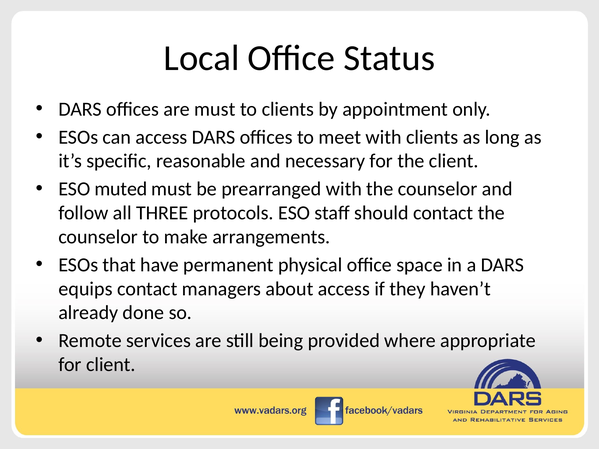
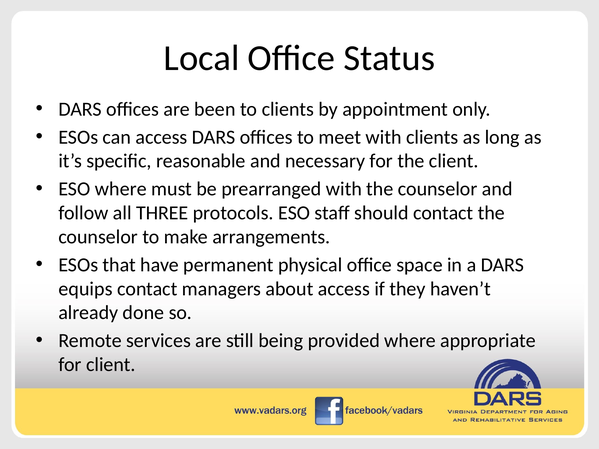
are must: must -> been (215, 109)
ESO muted: muted -> where (121, 189)
